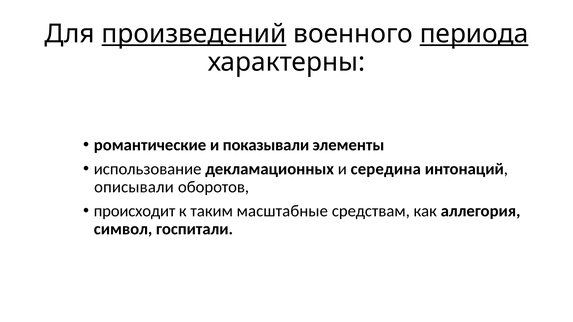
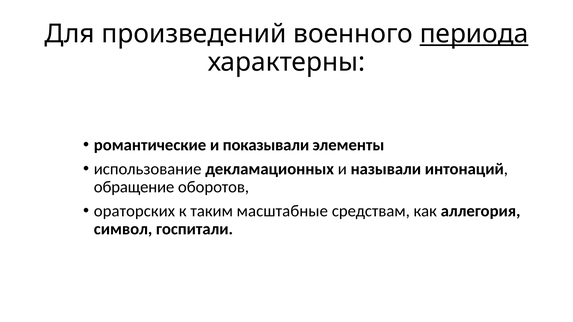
произведений underline: present -> none (194, 34)
середина: середина -> называли (386, 169)
описывали: описывали -> обращение (134, 187)
происходит: происходит -> ораторских (134, 211)
